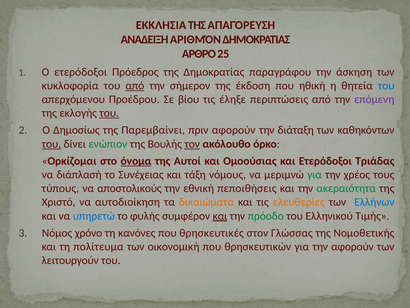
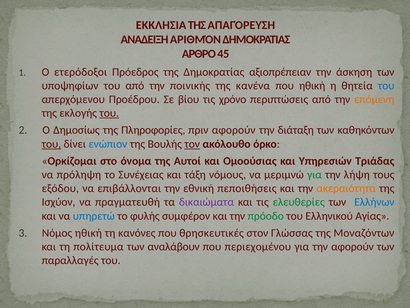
25: 25 -> 45 (223, 54)
παραγράφου: παραγράφου -> αξιοπρέπειαν (280, 72)
κυκλοφορία: κυκλοφορία -> υποψηφίων (70, 86)
από underline: present -> none (135, 86)
σήμερον: σήμερον -> ποινικής (190, 86)
έκδοση: έκδοση -> κανένα (253, 86)
έληξε: έληξε -> χρόνο (233, 99)
επόμενη colour: purple -> orange (374, 99)
Παρεμβαίνει: Παρεμβαίνει -> Πληροφορίες (153, 130)
ενώπιον colour: green -> blue (108, 144)
όνομα underline: present -> none (136, 161)
και Ετερόδοξοι: Ετερόδοξοι -> Υπηρεσιών (325, 161)
διάπλασή: διάπλασή -> πρόληψη (79, 175)
χρέος: χρέος -> λήψη (357, 175)
τύπους: τύπους -> εξόδου (60, 188)
αποστολικούς: αποστολικούς -> επιβάλλονται (129, 188)
ακεραιότητα colour: green -> orange (346, 188)
Χριστό: Χριστό -> Ισχύον (59, 202)
αυτοδιοίκηση: αυτοδιοίκηση -> πραγματευθή (127, 202)
δικαιώματα colour: orange -> purple (206, 202)
ελευθερίες colour: orange -> green (299, 202)
και underline: present -> none (220, 216)
Τιμής: Τιμής -> Αγίας (372, 216)
Νόμος χρόνο: χρόνο -> ηθική (88, 233)
Νομοθετικής: Νομοθετικής -> Μοναζόντων (364, 233)
οικονομική: οικονομική -> αναλάβουν (174, 246)
θρησκευτικών: θρησκευτικών -> περιεχομένου (258, 246)
λειτουργούν: λειτουργούν -> παραλλαγές (70, 260)
